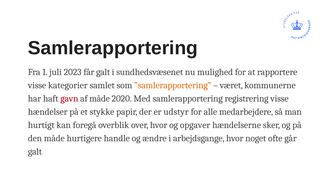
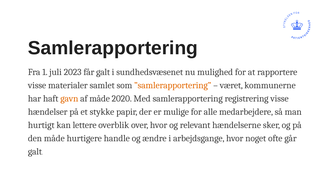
kategorier: kategorier -> materialer (68, 86)
gavn colour: red -> orange (69, 99)
udstyr: udstyr -> mulige (176, 112)
foregå: foregå -> lettere (85, 126)
opgaver: opgaver -> relevant (195, 126)
